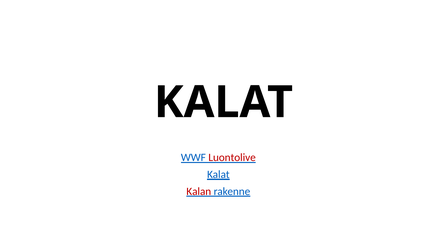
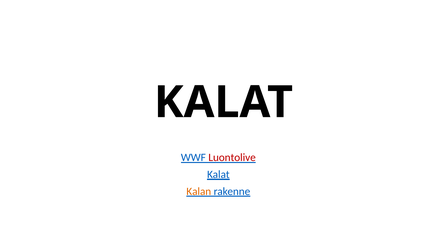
Kalan colour: red -> orange (199, 192)
